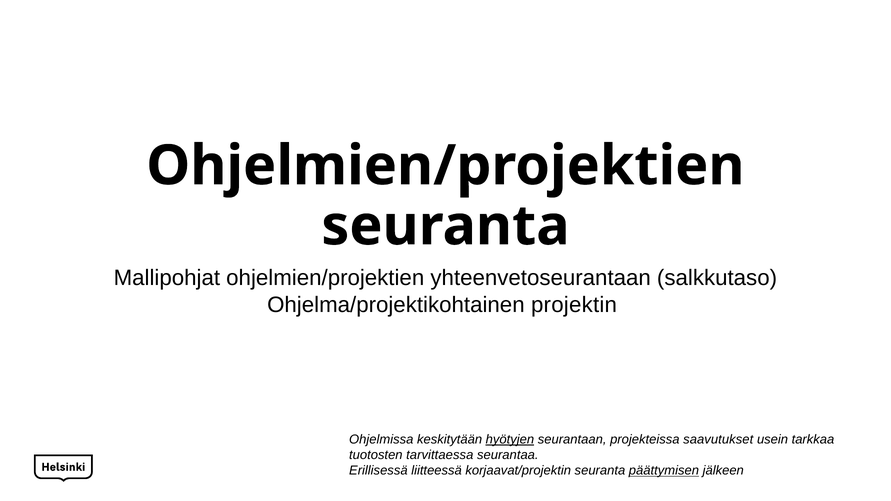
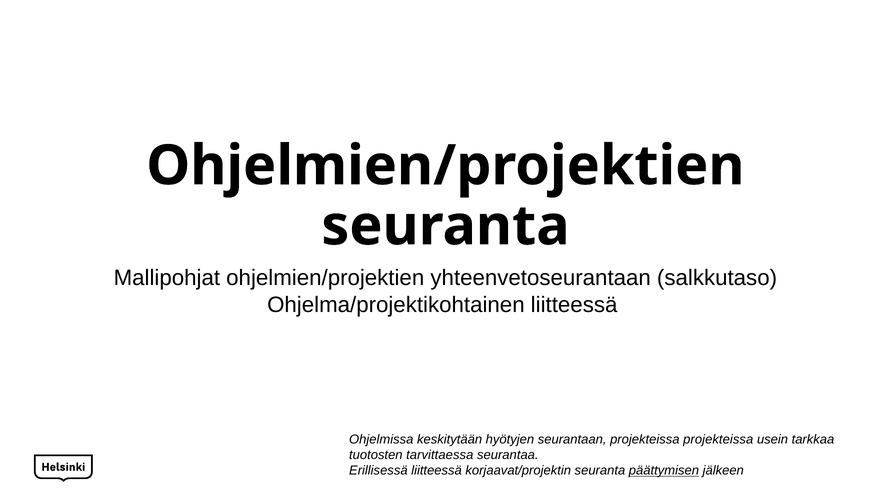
Ohjelma/projektikohtainen projektin: projektin -> liitteessä (574, 305)
hyötyjen underline: present -> none (510, 440)
projekteissa saavutukset: saavutukset -> projekteissa (718, 440)
